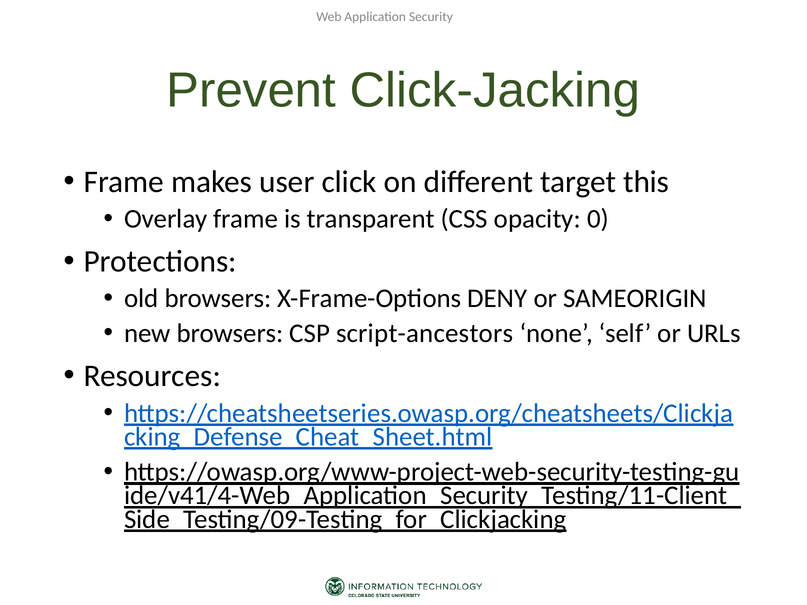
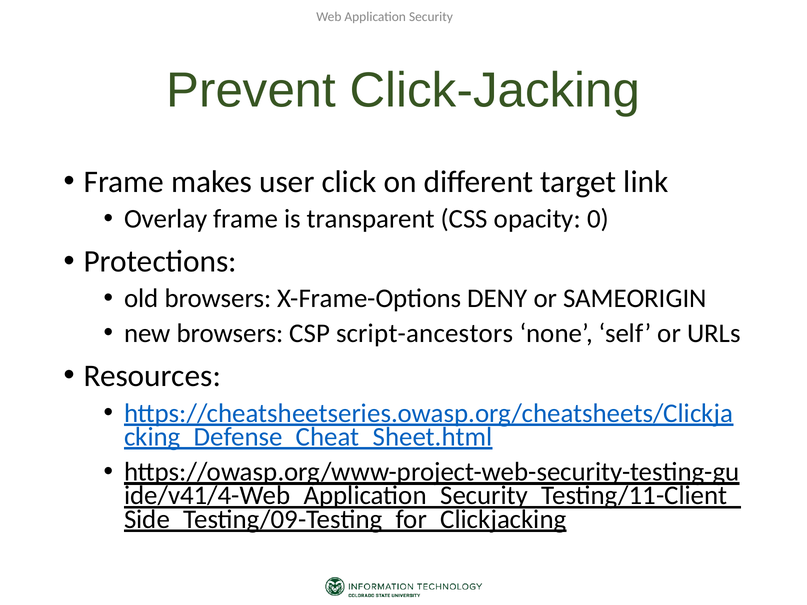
this: this -> link (646, 182)
